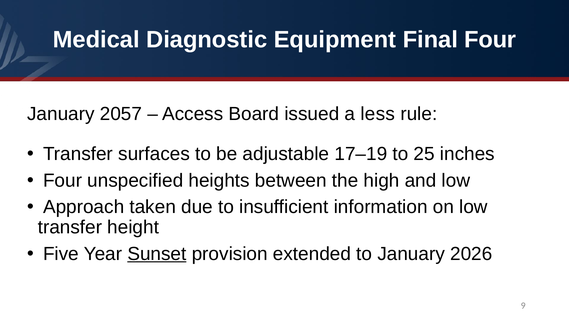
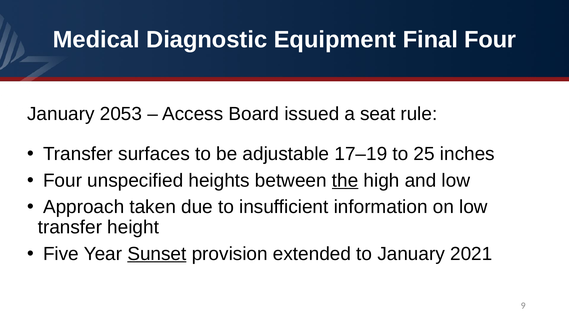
2057: 2057 -> 2053 (121, 114)
less: less -> seat (378, 114)
the underline: none -> present (345, 180)
2026: 2026 -> 2021 (471, 254)
